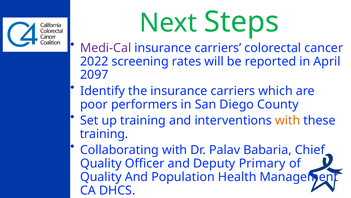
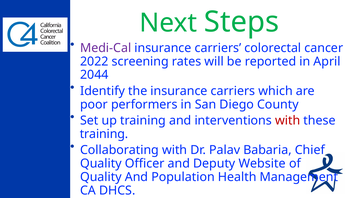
2097: 2097 -> 2044 (94, 75)
with colour: orange -> red (288, 120)
Primary: Primary -> Website (262, 163)
